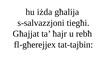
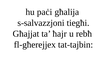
iżda: iżda -> paċi (45, 12)
